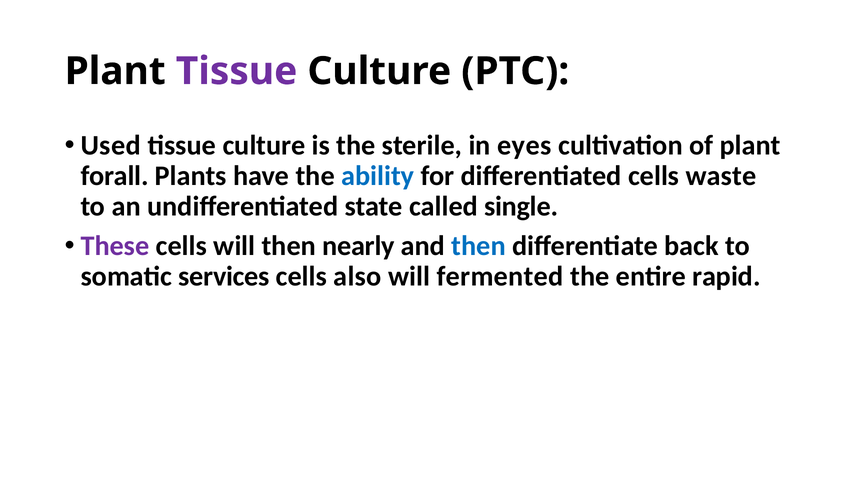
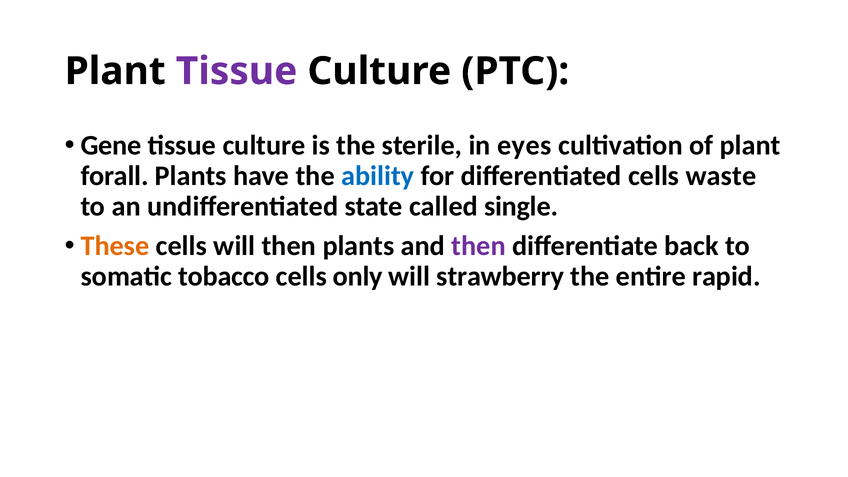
Used: Used -> Gene (111, 145)
These colour: purple -> orange (115, 246)
then nearly: nearly -> plants (358, 246)
then colour: blue -> purple (479, 246)
services: services -> tobacco (224, 276)
also: also -> only (358, 276)
fermented: fermented -> strawberry (500, 276)
